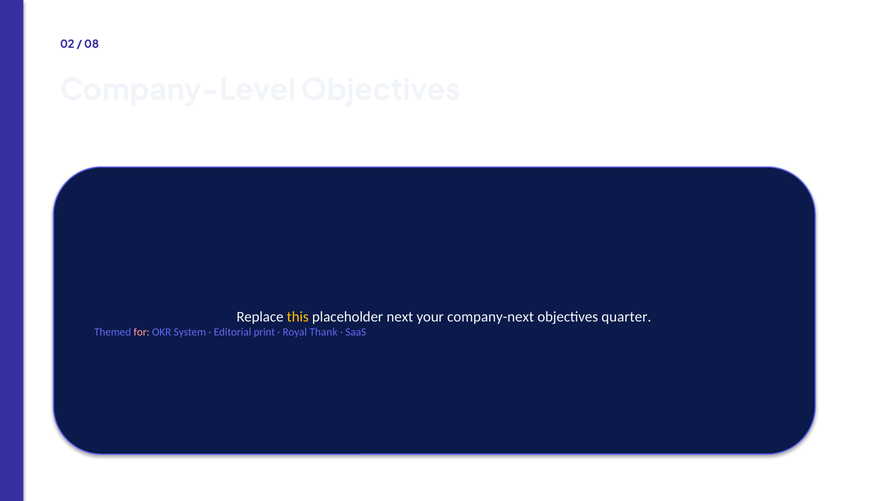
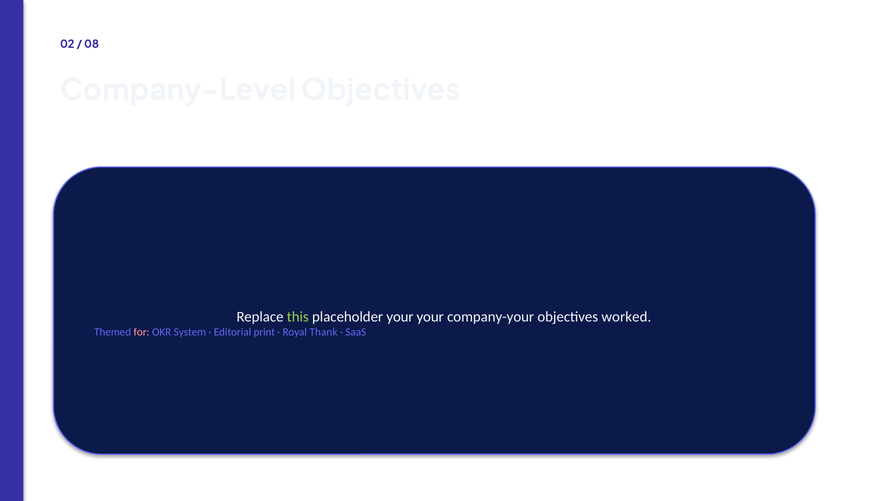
this colour: yellow -> light green (298, 317)
placeholder next: next -> your (400, 317)
company-next: company-next -> company-your (491, 317)
quarter: quarter -> worked (626, 317)
